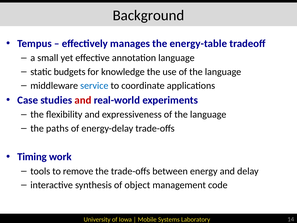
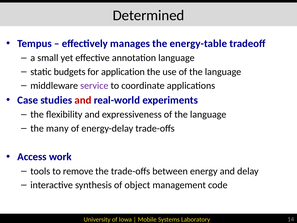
Background: Background -> Determined (149, 15)
knowledge: knowledge -> application (123, 72)
service colour: blue -> purple (94, 86)
paths: paths -> many (57, 128)
Timing: Timing -> Access (32, 157)
